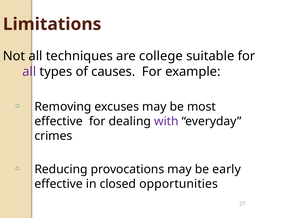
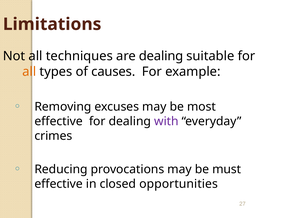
are college: college -> dealing (161, 56)
all colour: purple -> orange (29, 72)
early: early -> must (227, 170)
